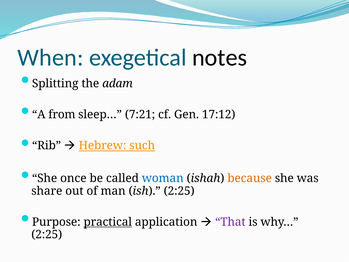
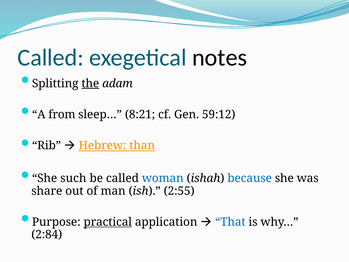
When: When -> Called (51, 58)
the underline: none -> present (90, 83)
7:21: 7:21 -> 8:21 (140, 114)
17:12: 17:12 -> 59:12 (219, 114)
such: such -> than (142, 145)
once: once -> such (73, 178)
because colour: orange -> blue (250, 178)
ish 2:25: 2:25 -> 2:55 (179, 191)
That colour: purple -> blue (230, 222)
2:25: 2:25 -> 2:84 (47, 234)
